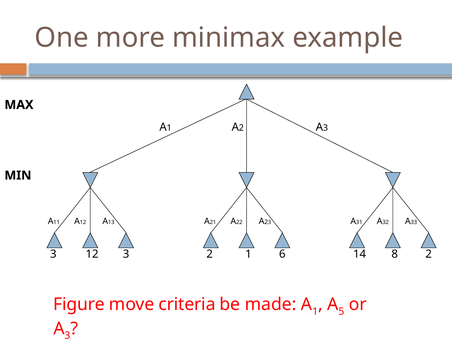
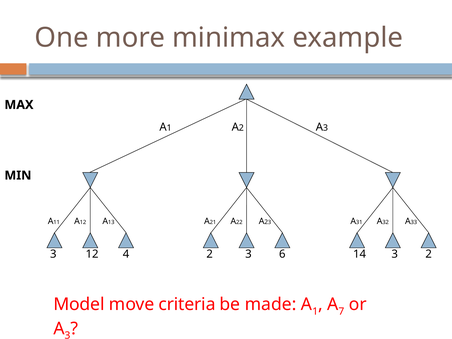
12 3: 3 -> 4 (126, 254)
2 1: 1 -> 3 (248, 254)
14 8: 8 -> 3 (395, 254)
Figure: Figure -> Model (79, 305)
5: 5 -> 7 (341, 311)
